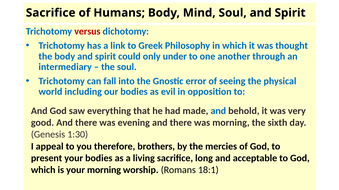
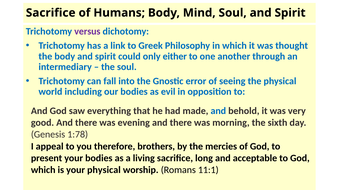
versus colour: red -> purple (87, 32)
under: under -> either (175, 56)
1:30: 1:30 -> 1:78 (78, 135)
your morning: morning -> physical (104, 171)
18:1: 18:1 -> 11:1 (208, 171)
